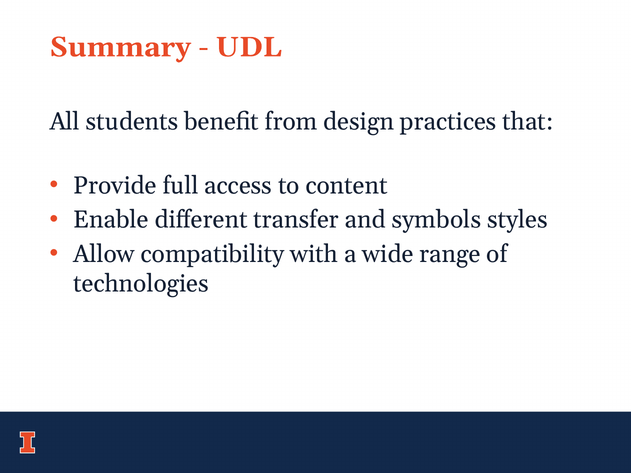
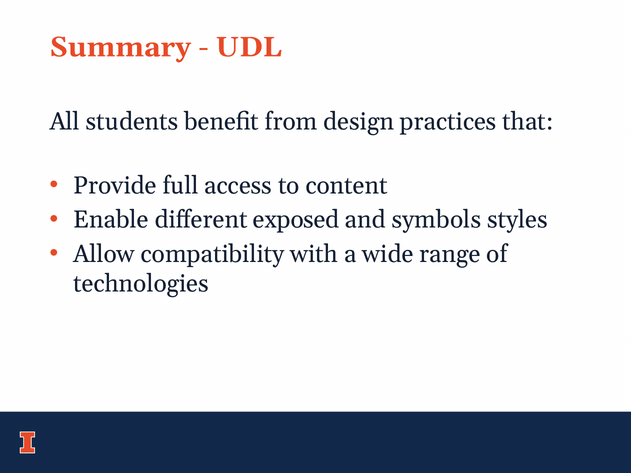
transfer: transfer -> exposed (296, 220)
